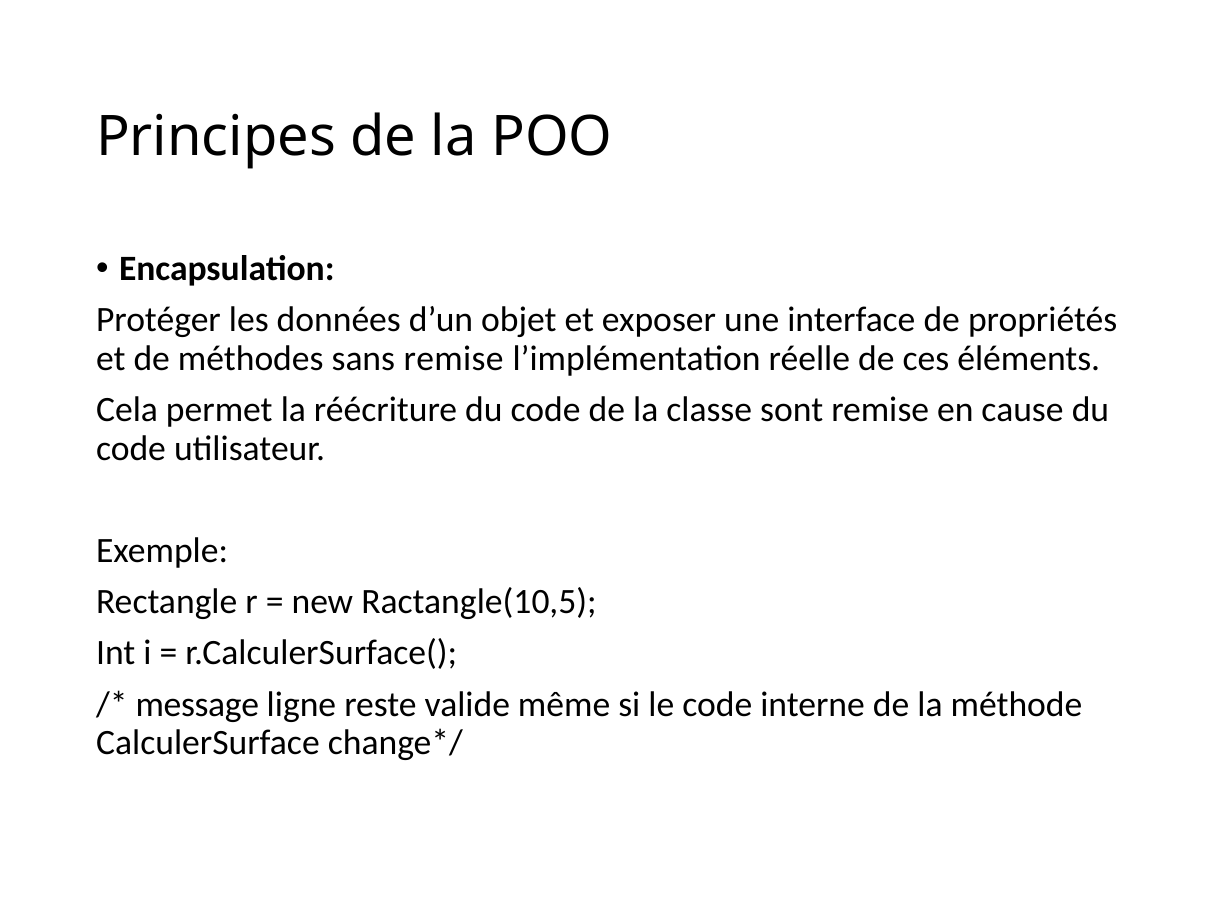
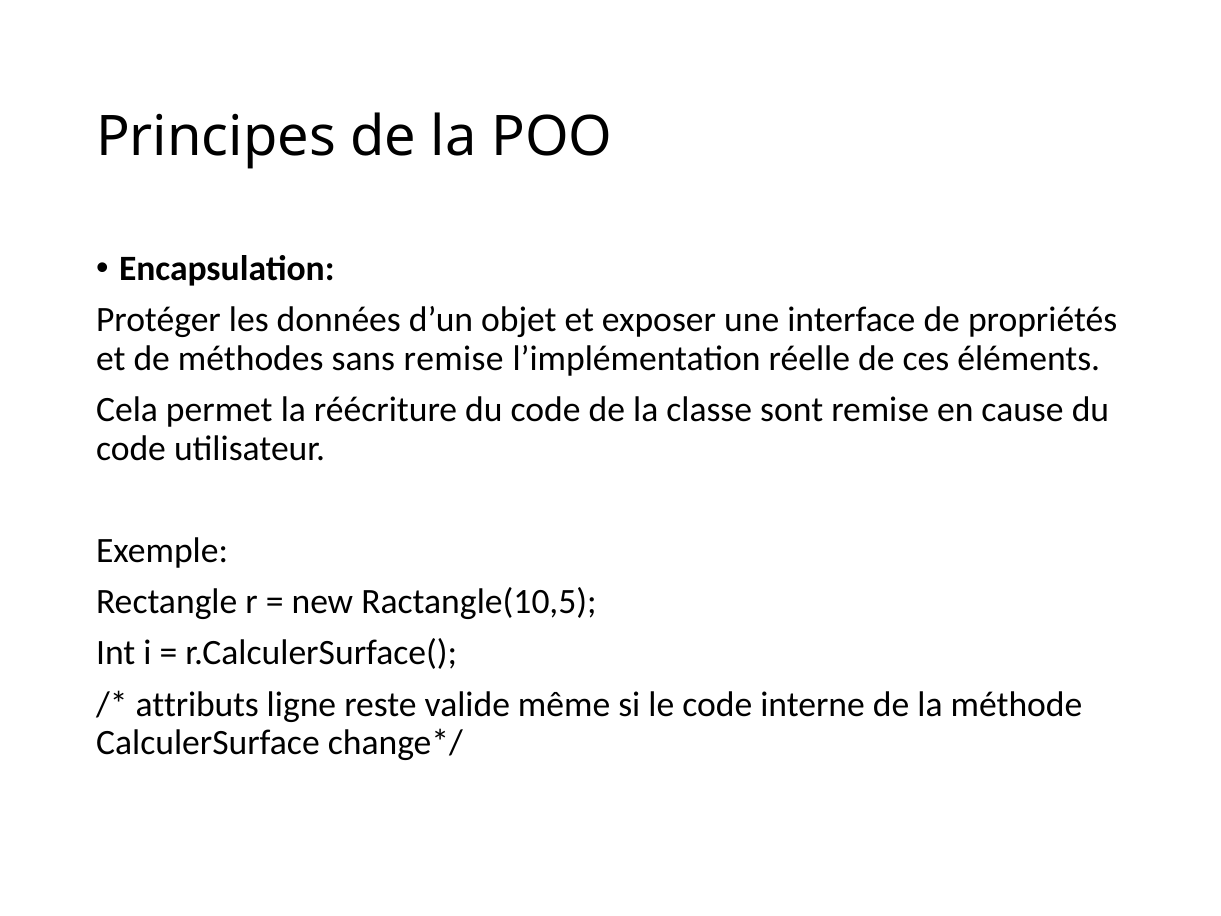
message: message -> attributs (197, 704)
